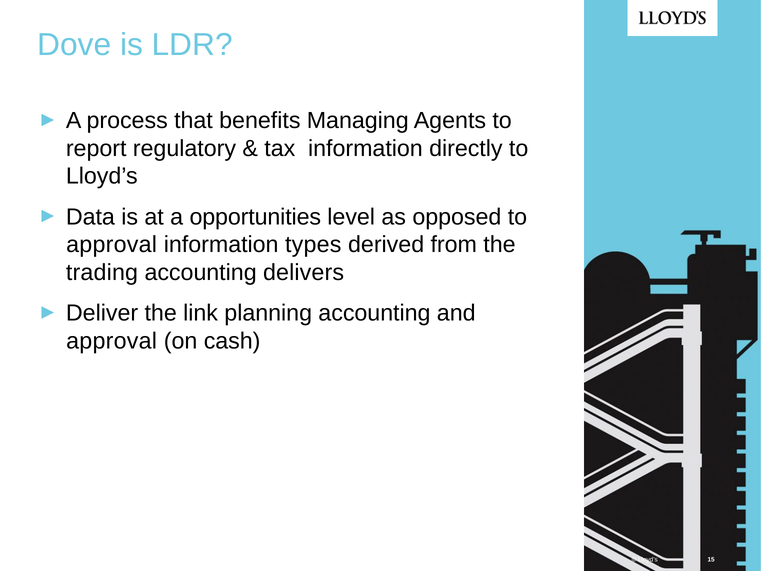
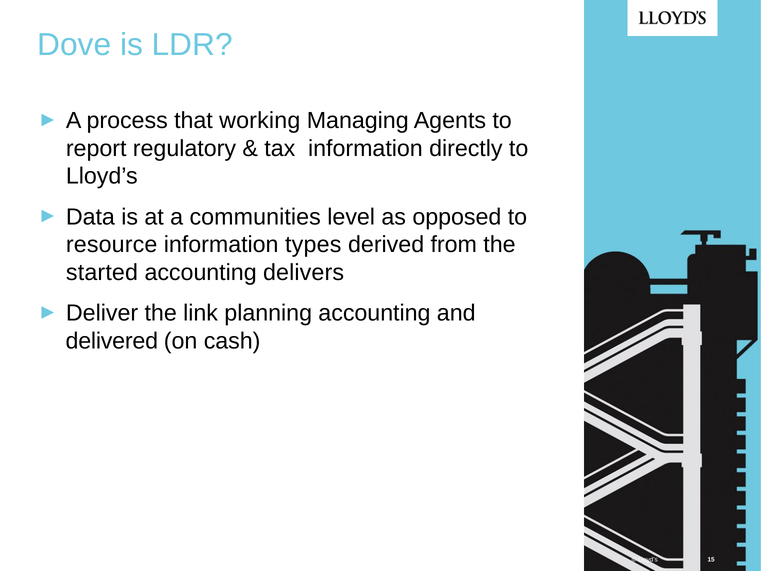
benefits: benefits -> working (260, 120)
opportunities: opportunities -> communities (255, 217)
approval: approval -> resource (112, 245)
trading: trading -> started (102, 273)
approval: approval -> delivered (112, 341)
